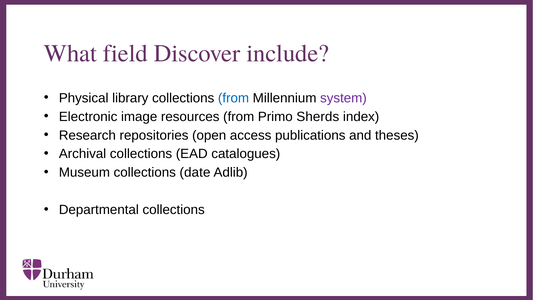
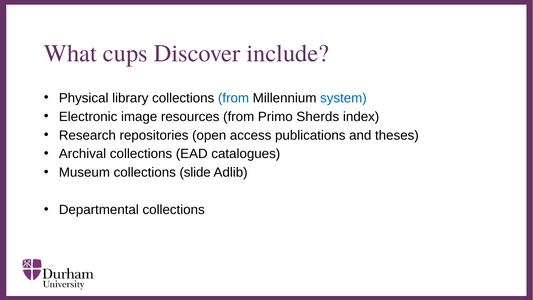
field: field -> cups (125, 53)
system colour: purple -> blue (343, 98)
date: date -> slide (195, 172)
